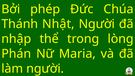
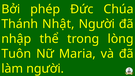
Phán: Phán -> Tuôn (16, 54)
